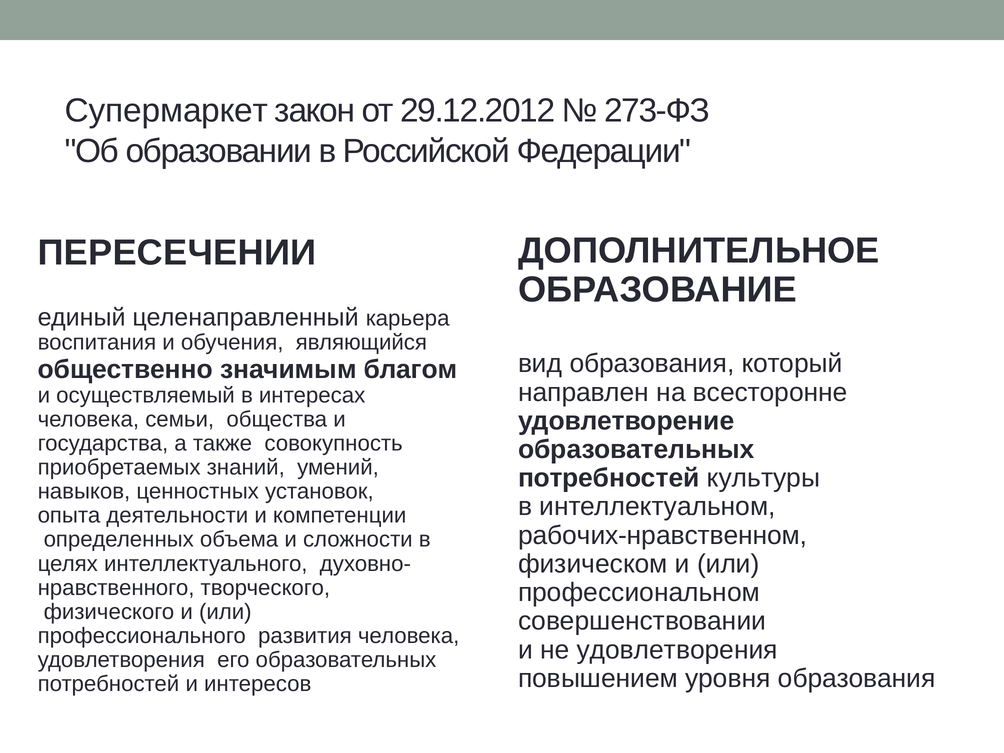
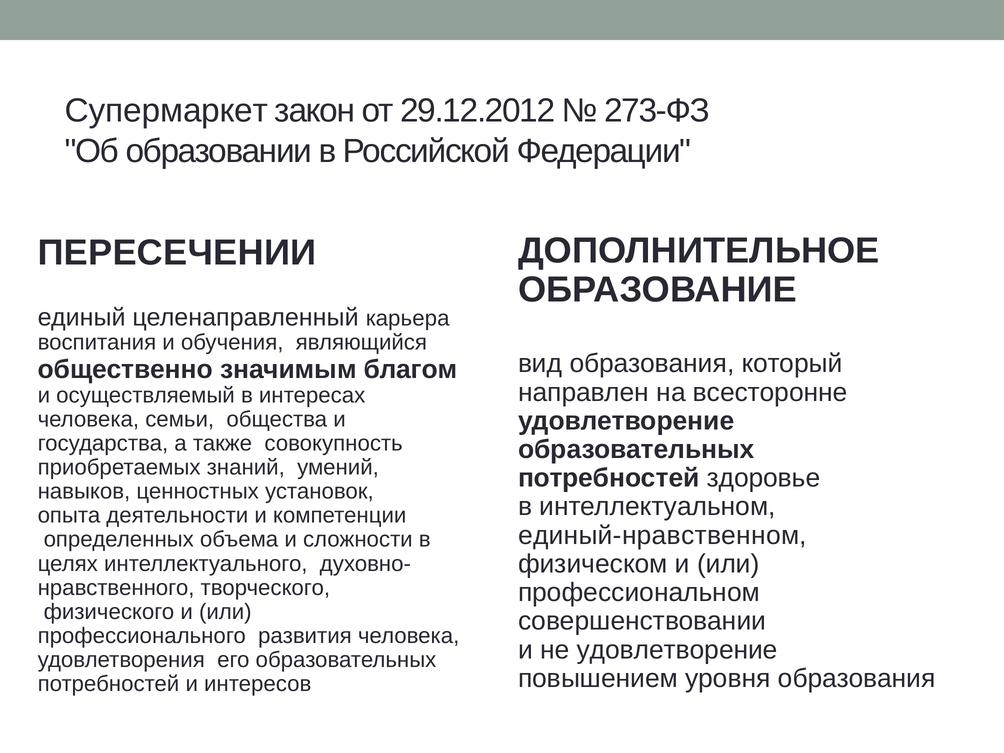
культуры: культуры -> здоровье (764, 478)
рабочих-нравственном: рабочих-нравственном -> единый-нравственном (662, 535)
не удовлетворения: удовлетворения -> удовлетворение (677, 650)
